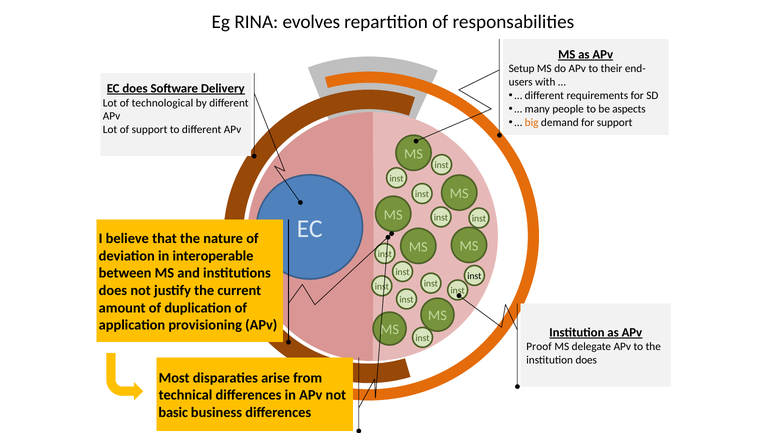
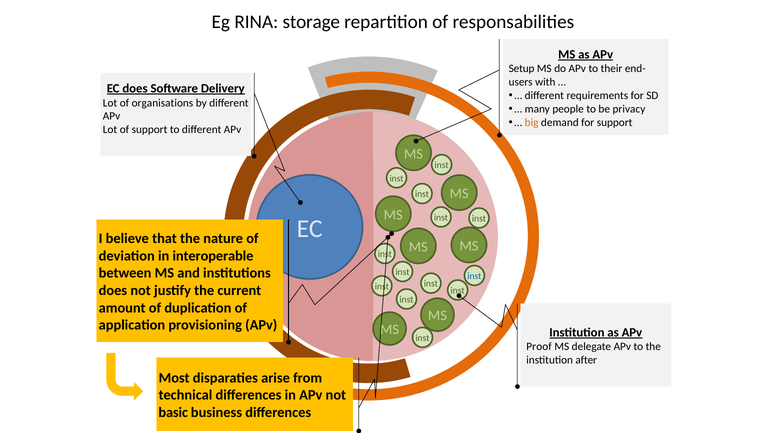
evolves: evolves -> storage (311, 22)
technological: technological -> organisations (162, 103)
aspects: aspects -> privacy (629, 109)
inst colour: black -> blue (474, 276)
institution does: does -> after (586, 360)
